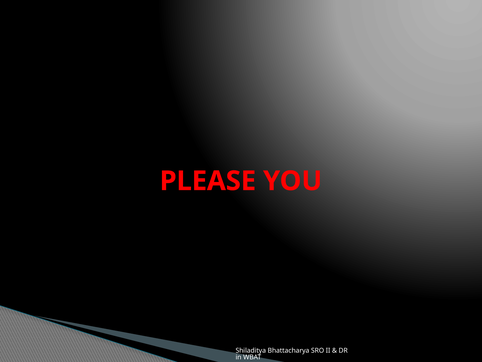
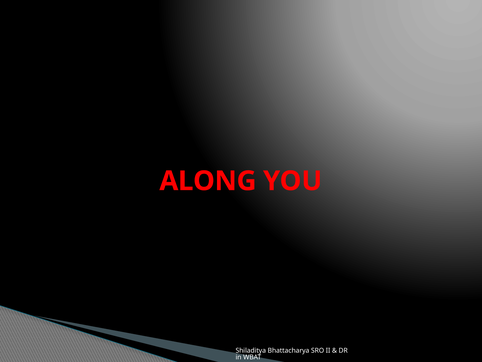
PLEASE: PLEASE -> ALONG (208, 181)
